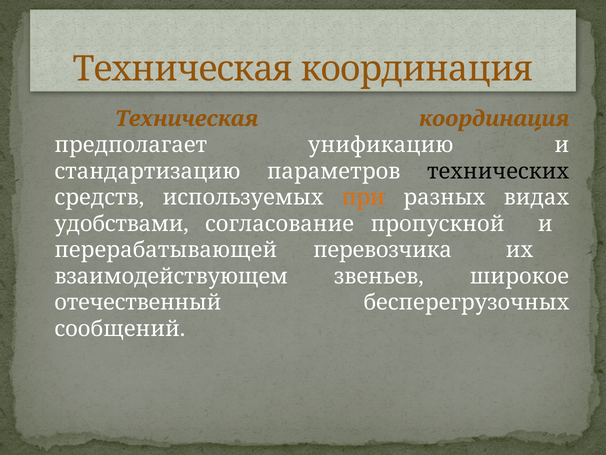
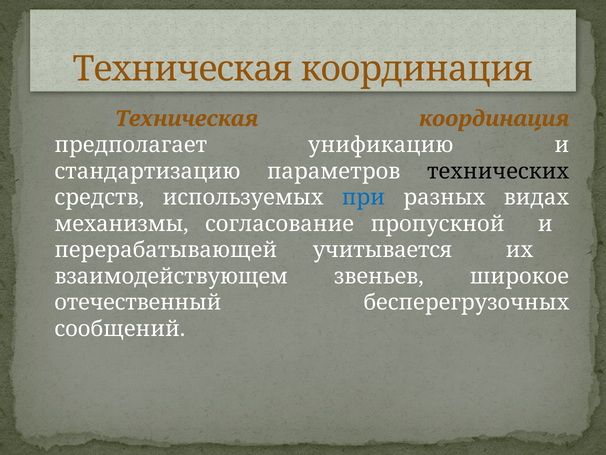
при colour: orange -> blue (363, 197)
удобствами: удобствами -> механизмы (122, 224)
перевозчика: перевозчика -> учитывается (383, 250)
